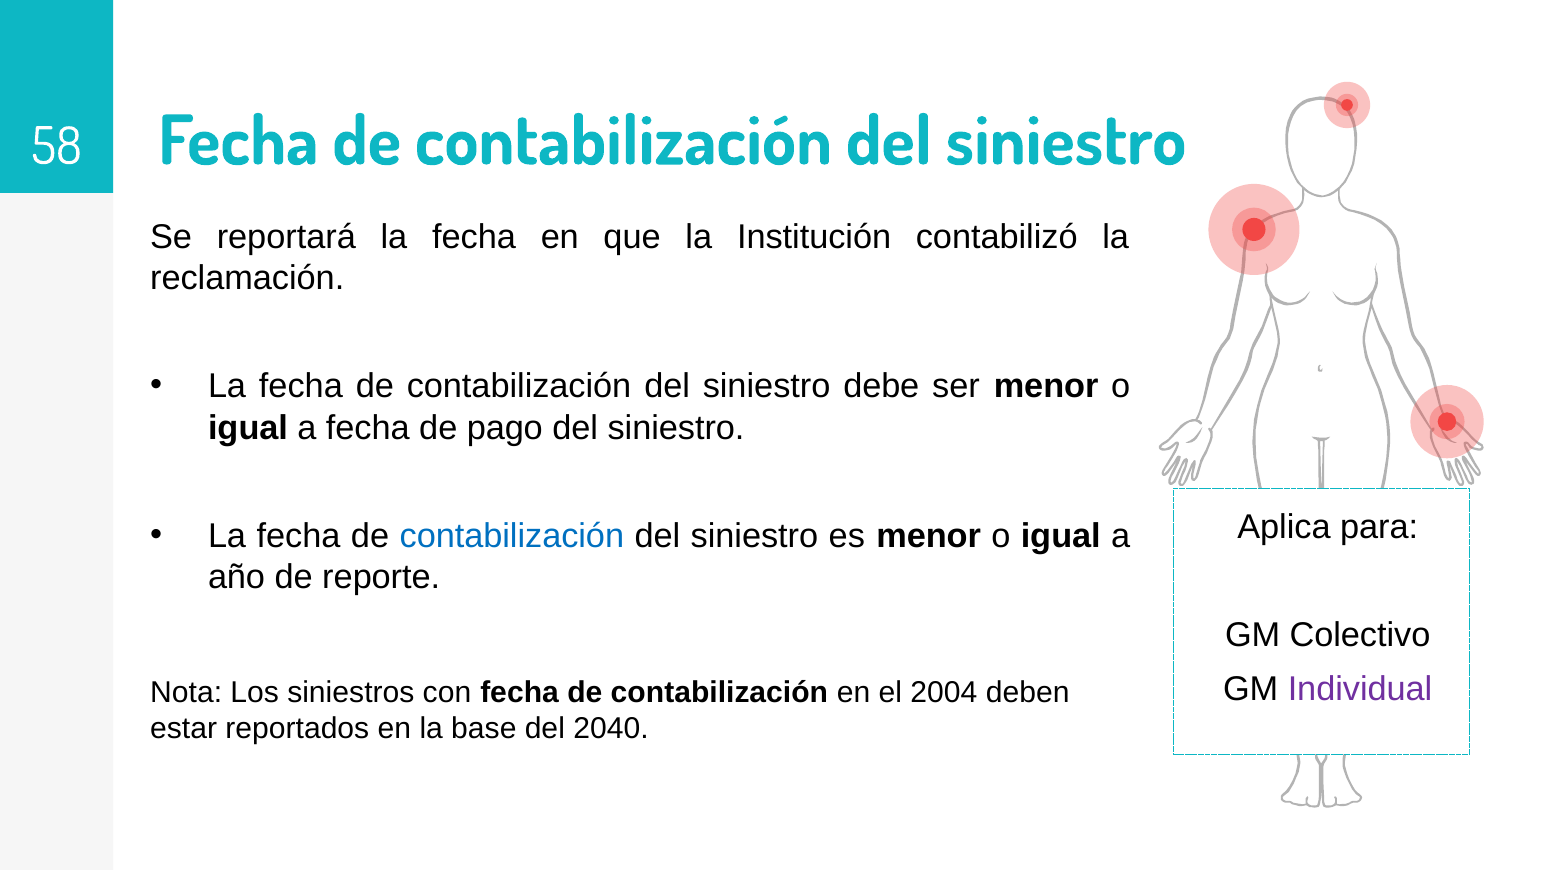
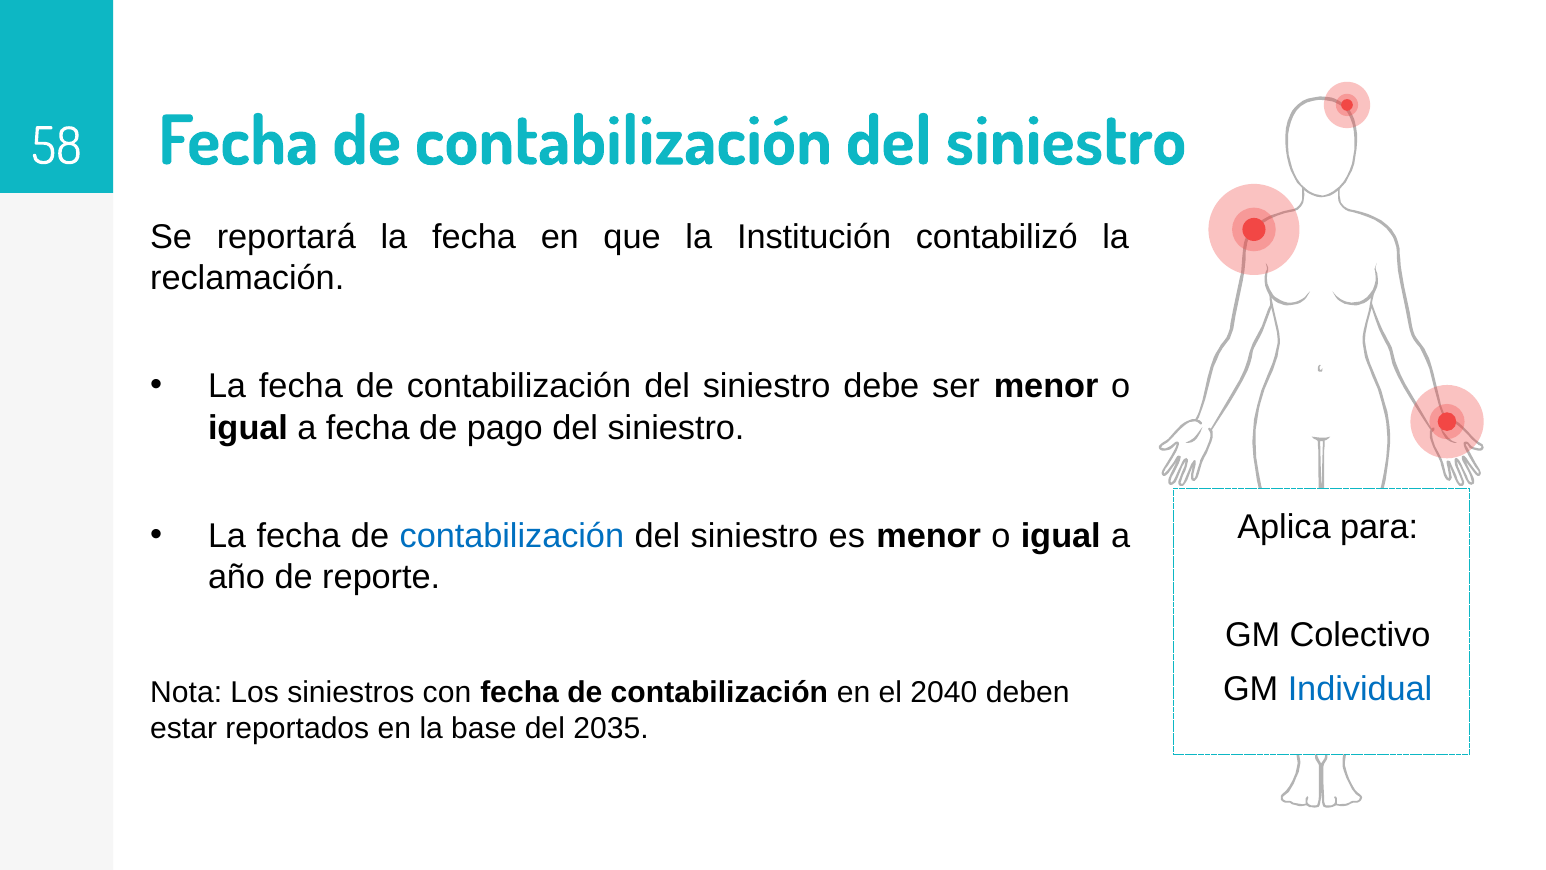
Individual colour: purple -> blue (1360, 689)
2004: 2004 -> 2040 (944, 693)
2040: 2040 -> 2035 (611, 729)
